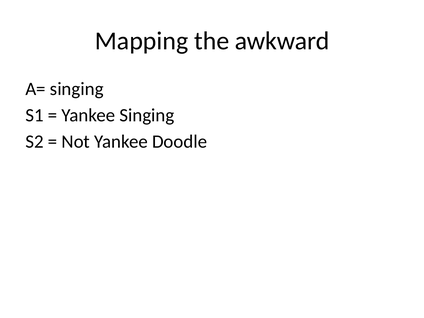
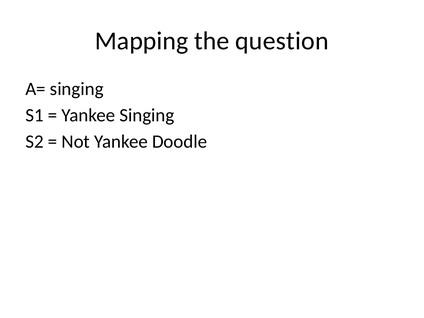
awkward: awkward -> question (282, 41)
